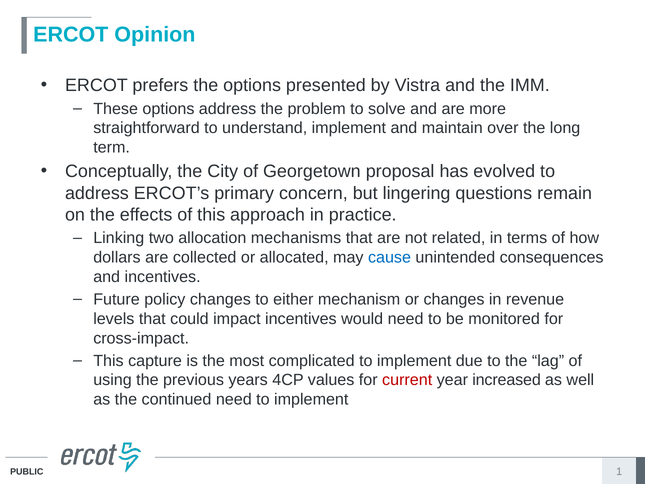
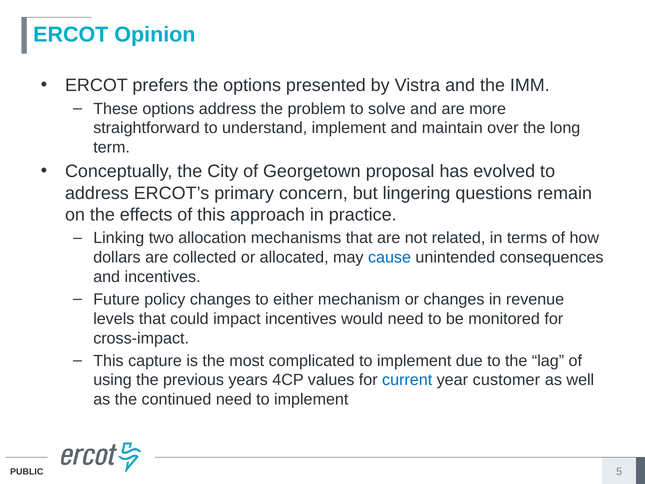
current colour: red -> blue (407, 380)
increased: increased -> customer (506, 380)
1: 1 -> 5 (619, 471)
